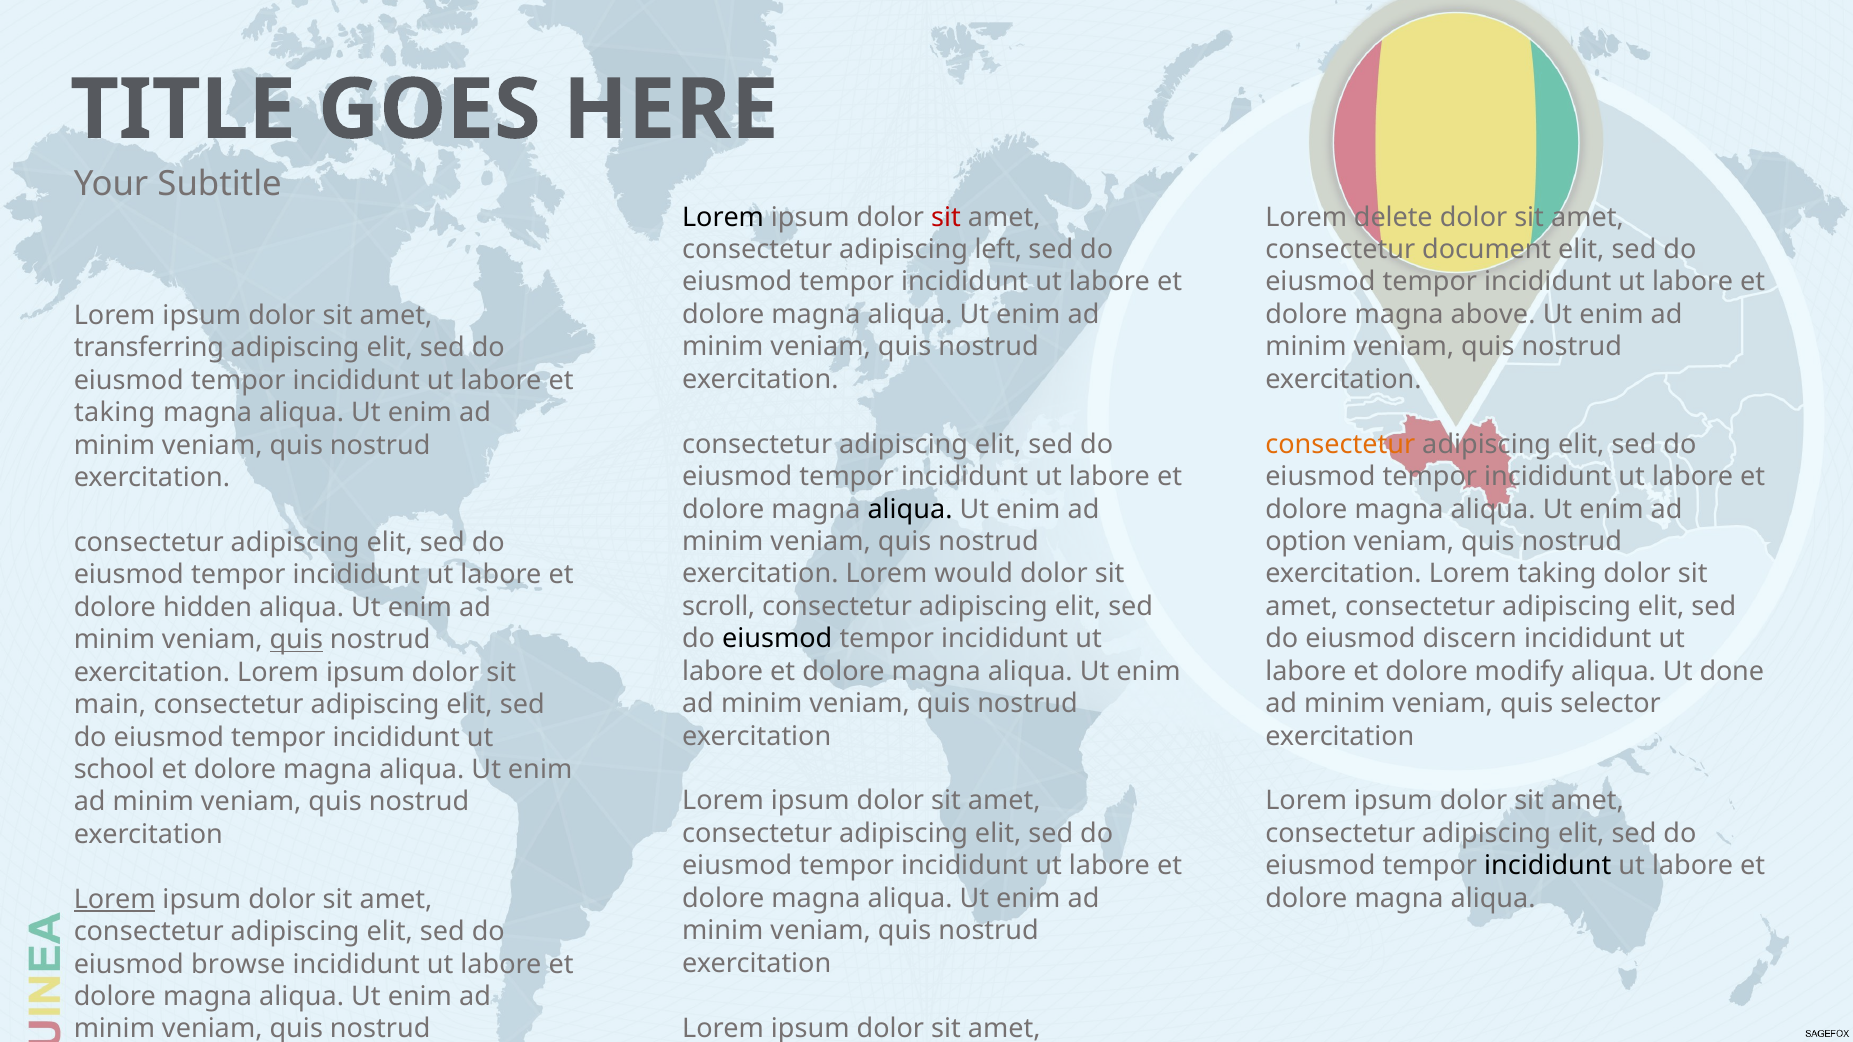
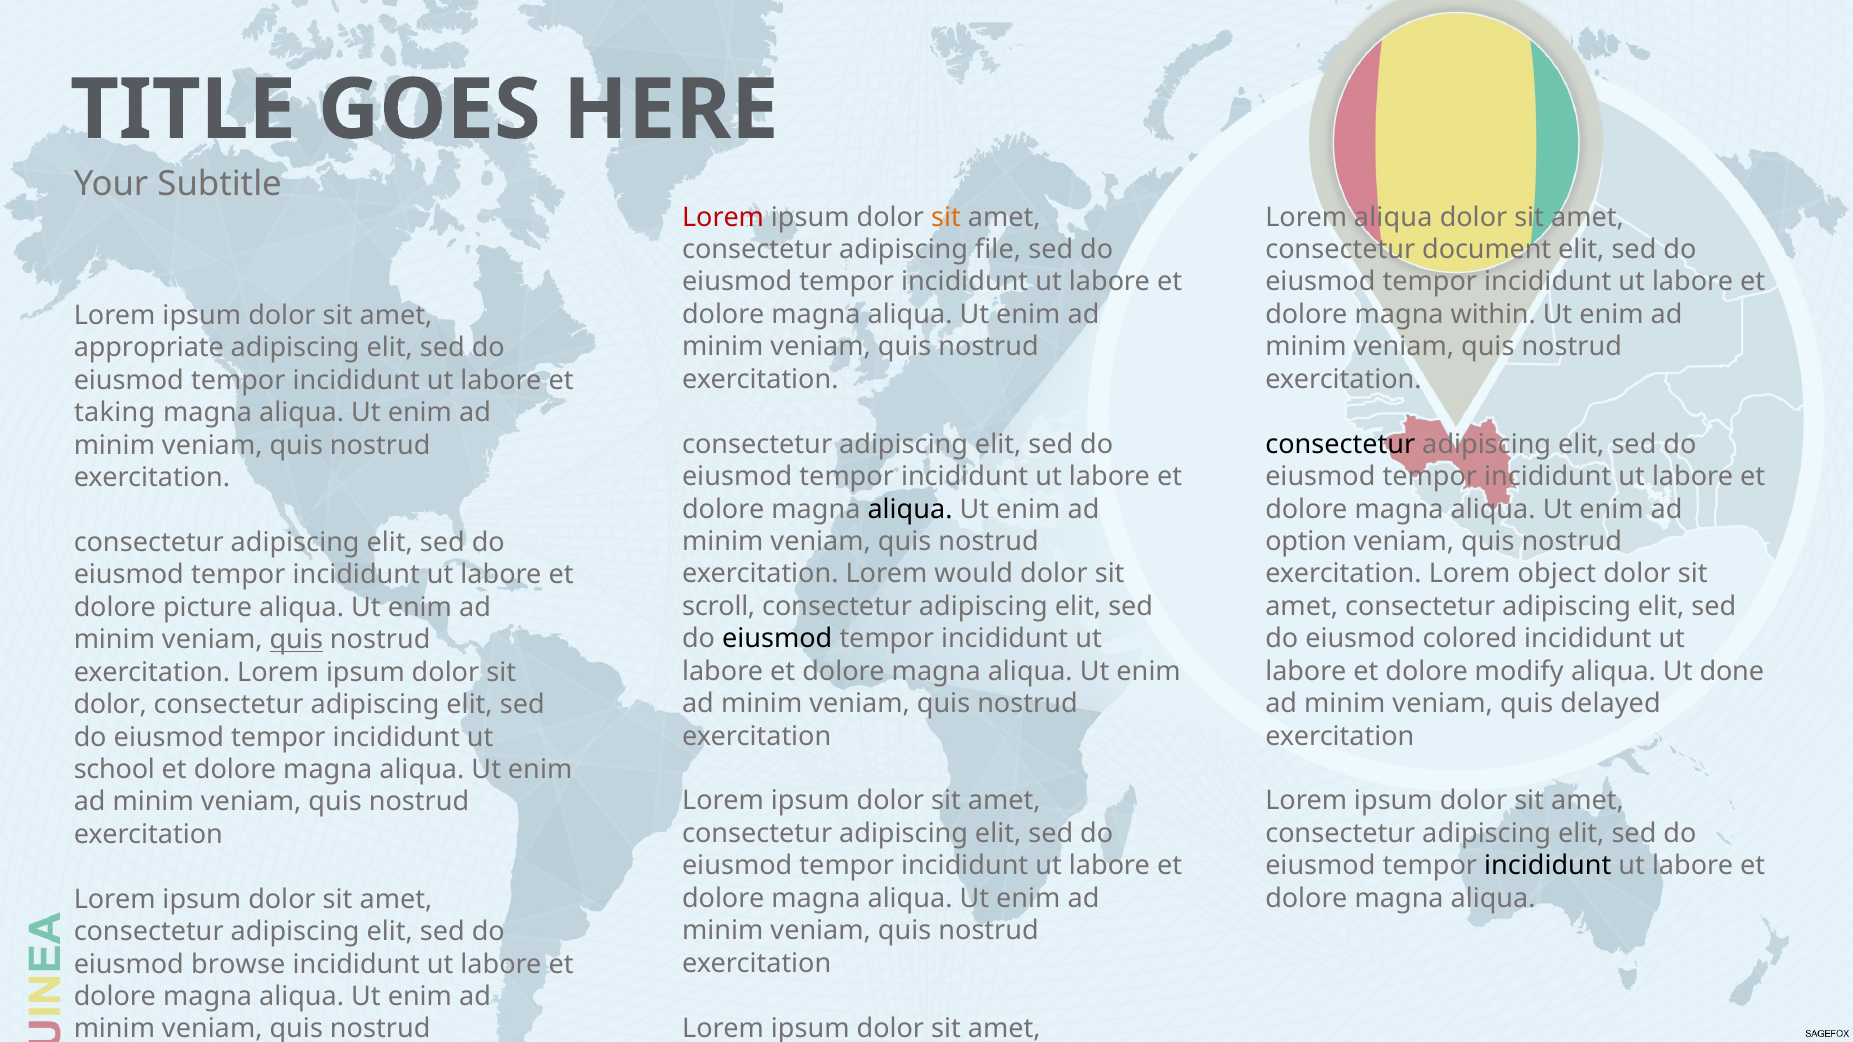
Lorem colour: black -> red (723, 217)
sit colour: red -> orange (946, 217)
Lorem delete: delete -> aliqua (1393, 217)
left: left -> file (998, 250)
above: above -> within (1493, 315)
transferring: transferring -> appropriate (149, 348)
consectetur colour: orange -> black (1340, 444)
Lorem taking: taking -> object (1557, 574)
hidden: hidden -> picture (208, 608)
discern: discern -> colored (1470, 639)
selector: selector -> delayed (1611, 704)
main: main -> dolor (110, 705)
Lorem underline: present -> none (115, 900)
